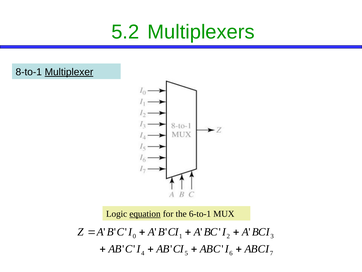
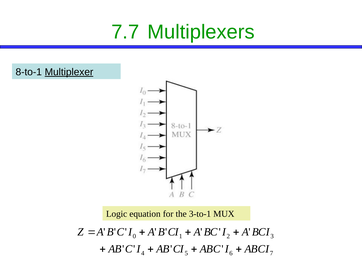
5.2: 5.2 -> 7.7 (125, 32)
equation underline: present -> none (145, 214)
6-to-1: 6-to-1 -> 3-to-1 (200, 214)
